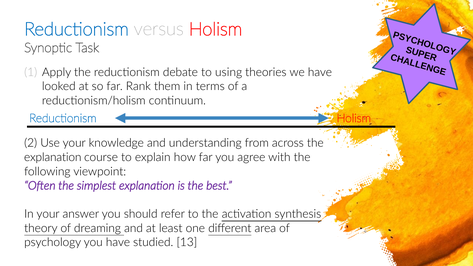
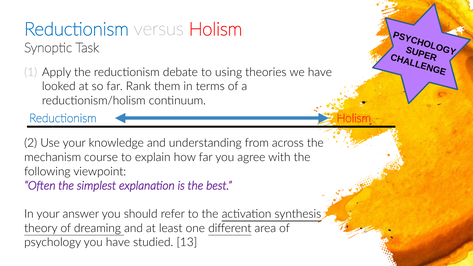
explanation: explanation -> mechanism (53, 157)
